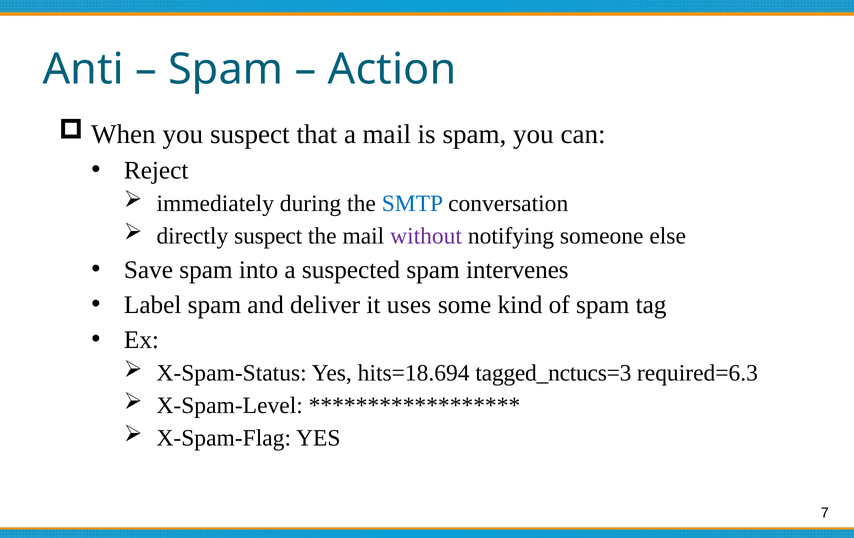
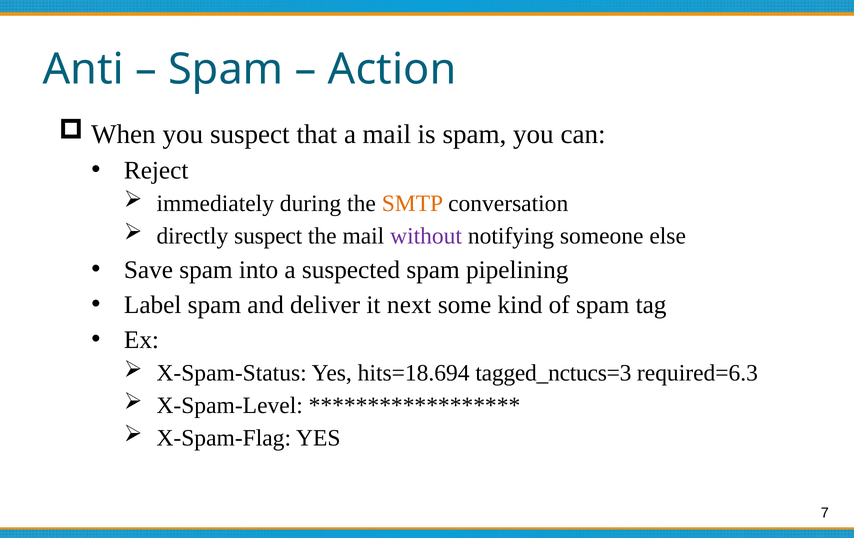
SMTP colour: blue -> orange (412, 204)
intervenes: intervenes -> pipelining (517, 270)
uses: uses -> next (409, 305)
